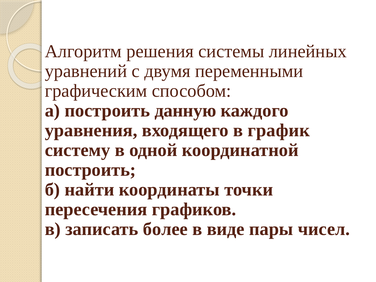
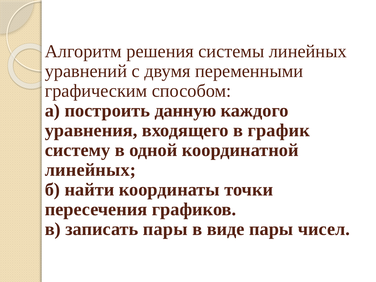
построить: построить -> линейных (90, 170)
записать более: более -> пары (165, 229)
